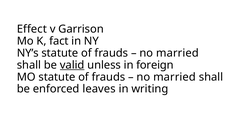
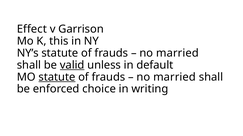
fact: fact -> this (59, 41)
foreign: foreign -> default (155, 65)
statute underline: none -> present (57, 77)
leaves: leaves -> choice (99, 89)
